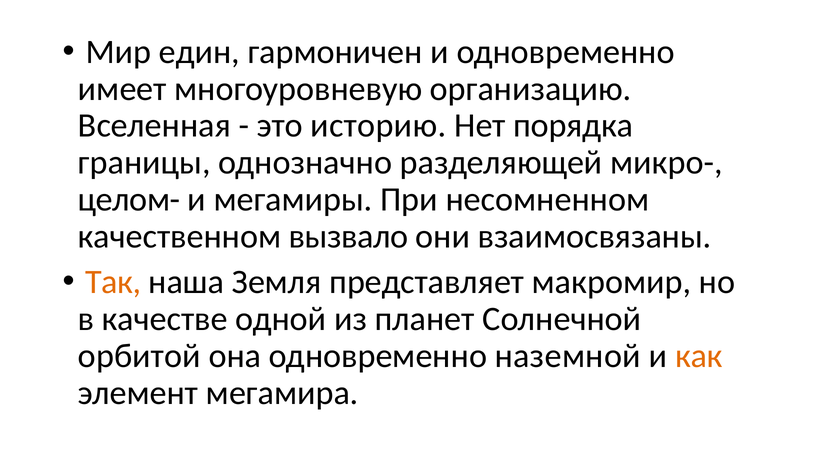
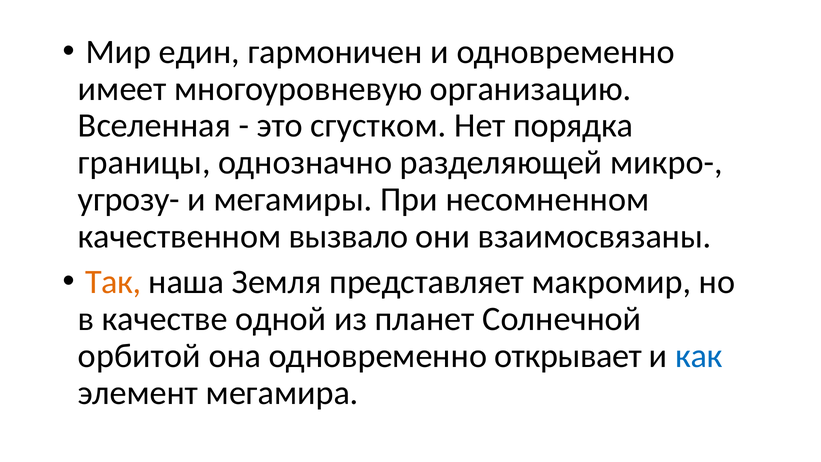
историю: историю -> сгустком (378, 126)
целом-: целом- -> угрозу- (129, 199)
наземной: наземной -> открывает (568, 356)
как colour: orange -> blue (699, 356)
